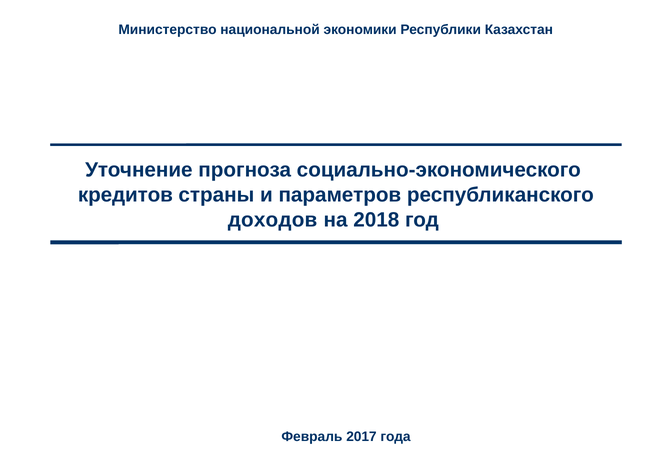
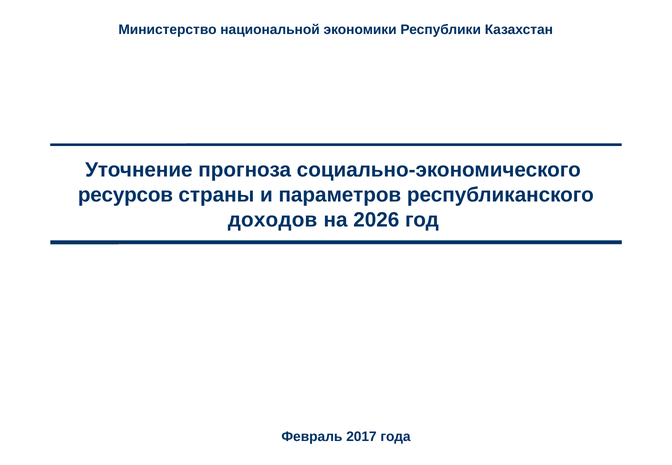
кредитов: кредитов -> ресурсов (125, 195)
2018: 2018 -> 2026 (376, 220)
